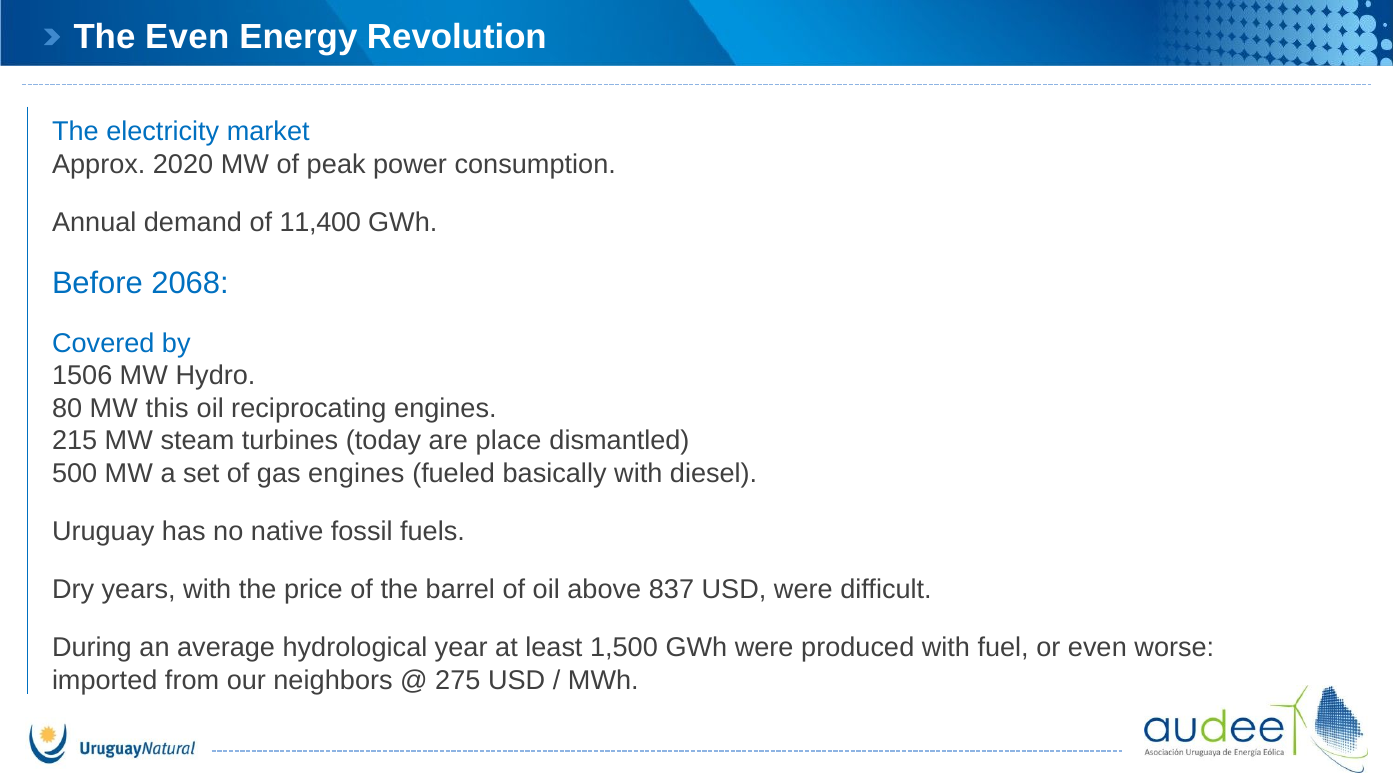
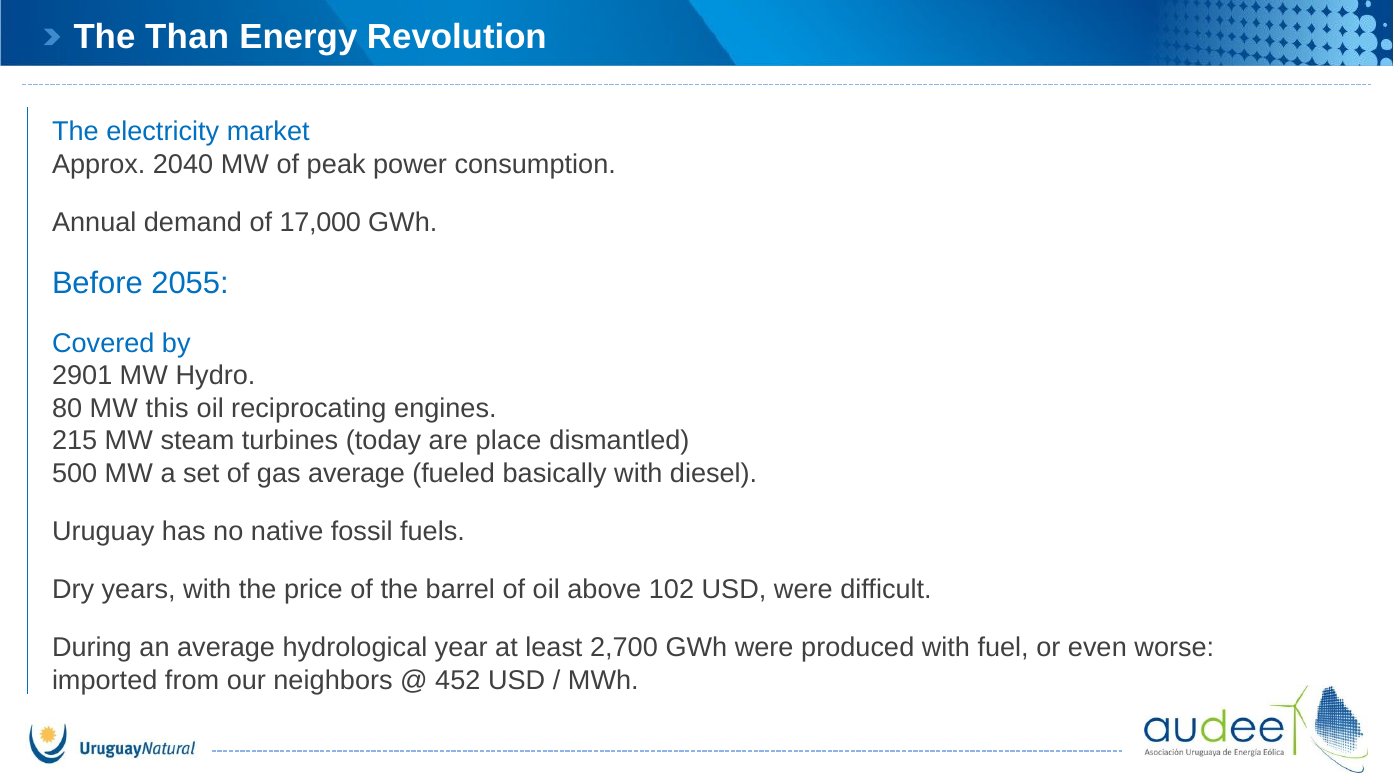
The Even: Even -> Than (187, 37)
2020: 2020 -> 2040 (183, 164)
11,400: 11,400 -> 17,000 (320, 222)
2068: 2068 -> 2055 (190, 283)
1506: 1506 -> 2901 (82, 375)
gas engines: engines -> average (357, 473)
837: 837 -> 102 (671, 589)
1,500: 1,500 -> 2,700 (624, 647)
275: 275 -> 452 (458, 680)
